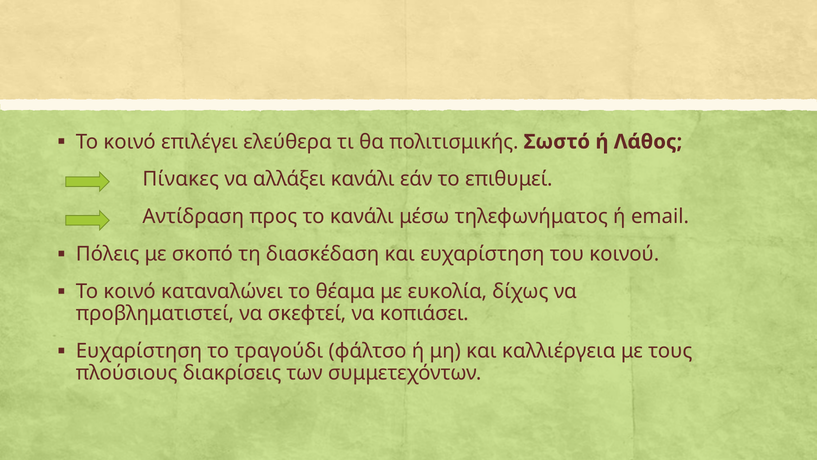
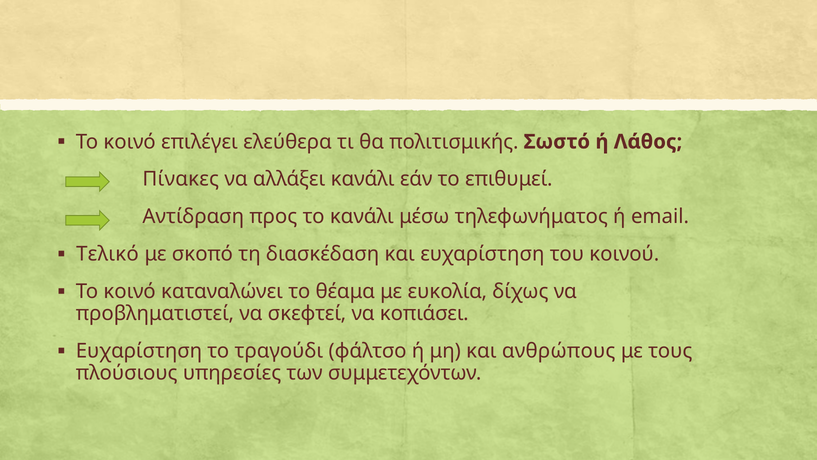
Πόλεις: Πόλεις -> Τελικό (107, 254)
καλλιέργεια: καλλιέργεια -> ανθρώπους (559, 351)
διακρίσεις: διακρίσεις -> υπηρεσίες (232, 373)
